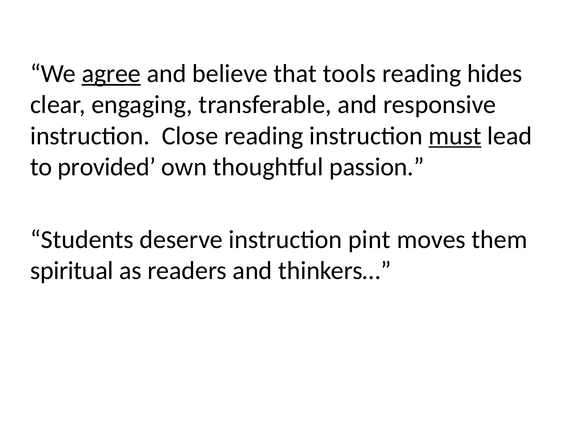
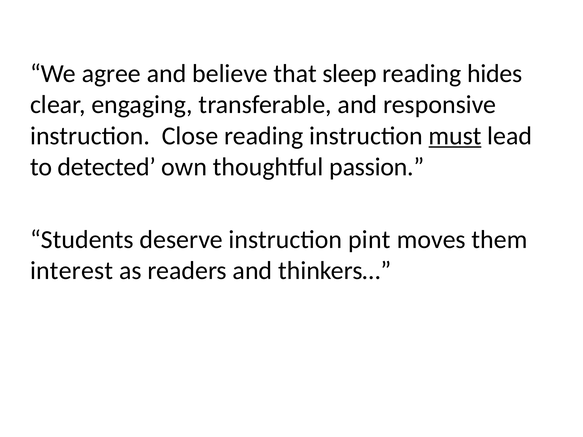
agree underline: present -> none (111, 74)
tools: tools -> sleep (350, 74)
provided: provided -> detected (107, 167)
spiritual: spiritual -> interest (72, 271)
